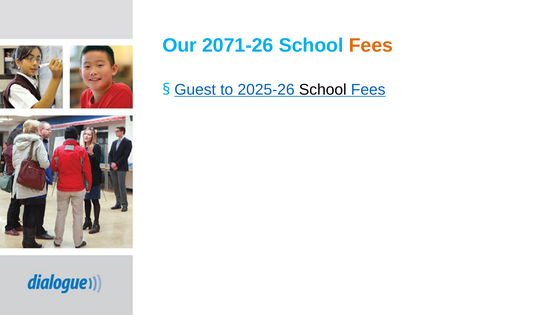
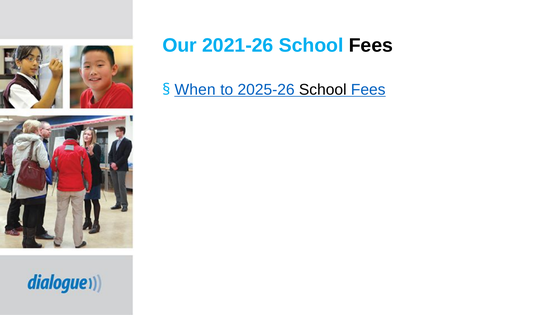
2071-26: 2071-26 -> 2021-26 (238, 46)
Fees colour: orange -> black (371, 46)
Guest: Guest -> When (195, 90)
